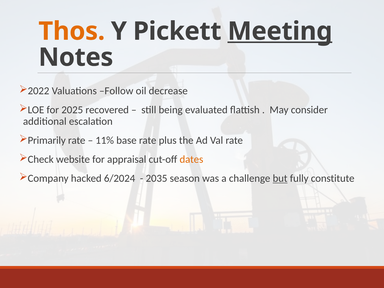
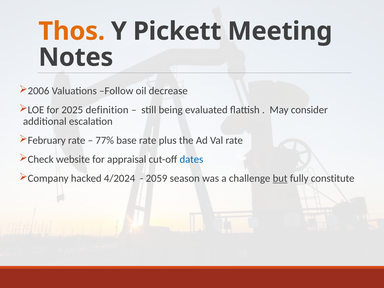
Meeting underline: present -> none (280, 31)
2022: 2022 -> 2006 (38, 91)
recovered: recovered -> definition (107, 110)
Primarily: Primarily -> February (47, 140)
11%: 11% -> 77% (105, 140)
dates colour: orange -> blue (191, 159)
6/2024: 6/2024 -> 4/2024 (120, 178)
2035: 2035 -> 2059 (157, 178)
